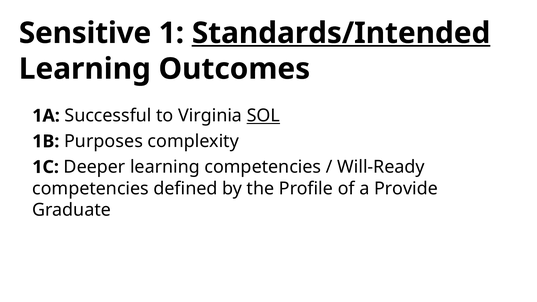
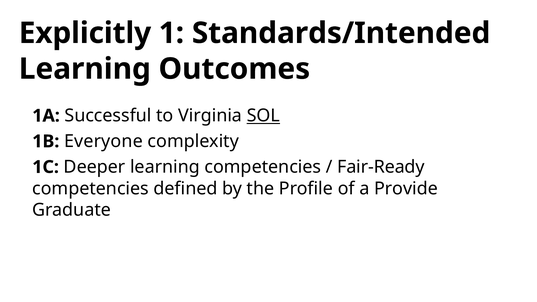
Sensitive: Sensitive -> Explicitly (85, 33)
Standards/Intended underline: present -> none (341, 33)
Purposes: Purposes -> Everyone (103, 141)
Will-Ready: Will-Ready -> Fair-Ready (381, 167)
